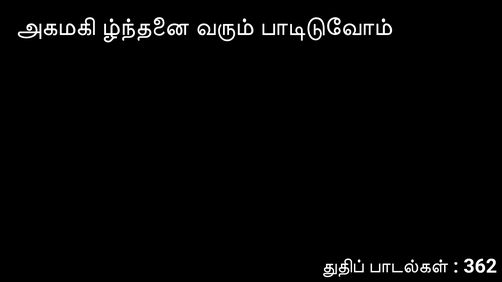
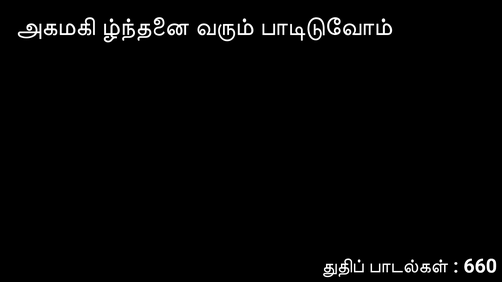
362: 362 -> 660 (480, 267)
